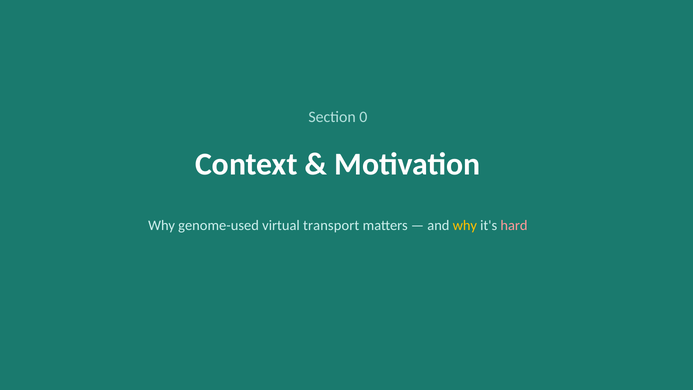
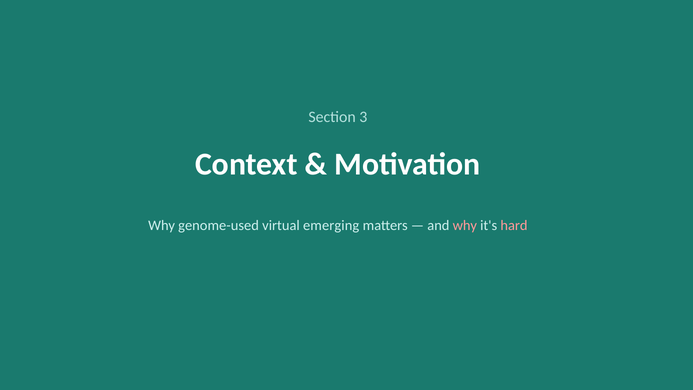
0: 0 -> 3 (363, 117)
transport: transport -> emerging (331, 225)
why colour: yellow -> pink (465, 225)
